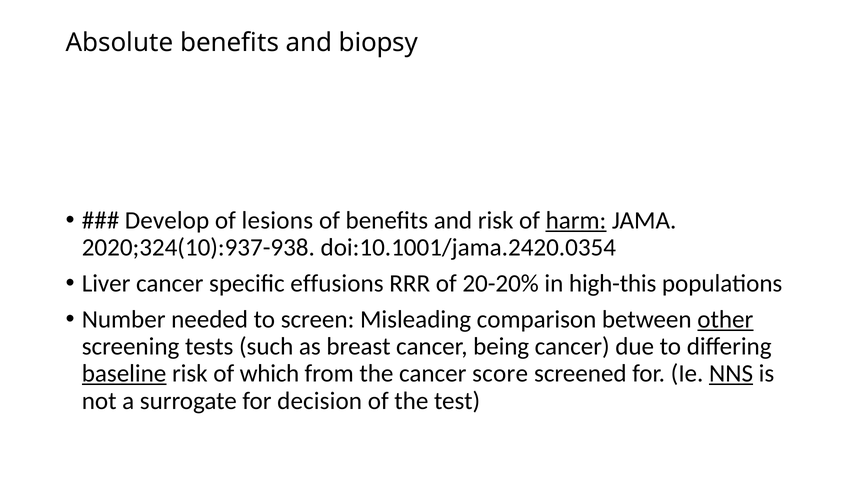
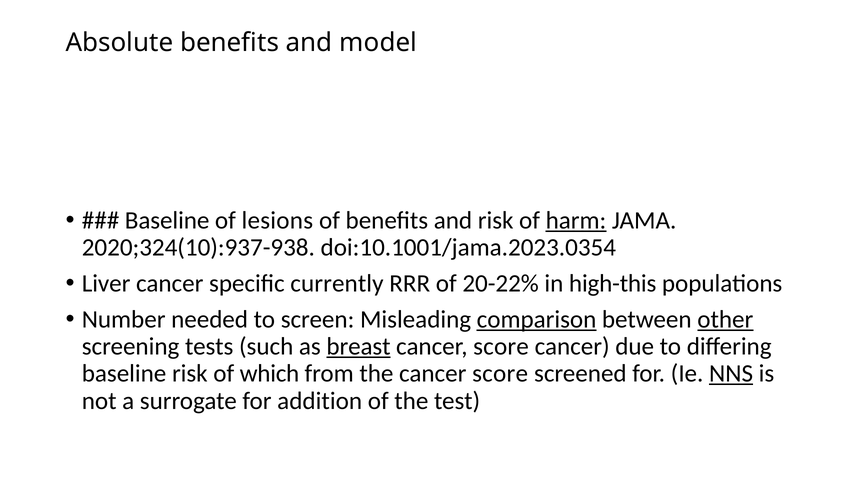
biopsy: biopsy -> model (378, 43)
Develop: Develop -> Baseline (167, 221)
doi:10.1001/jama.2420.0354: doi:10.1001/jama.2420.0354 -> doi:10.1001/jama.2023.0354 (468, 248)
effusions: effusions -> currently (337, 284)
20-20%: 20-20% -> 20-22% (501, 284)
comparison underline: none -> present (537, 320)
breast underline: none -> present (359, 347)
being: being -> score (501, 347)
baseline underline: present -> none (124, 374)
decision: decision -> addition (320, 401)
